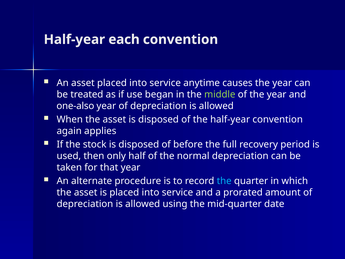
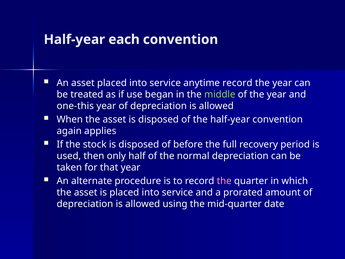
anytime causes: causes -> record (237, 83)
one-also: one-also -> one-this (75, 106)
the colour: light blue -> pink (224, 181)
